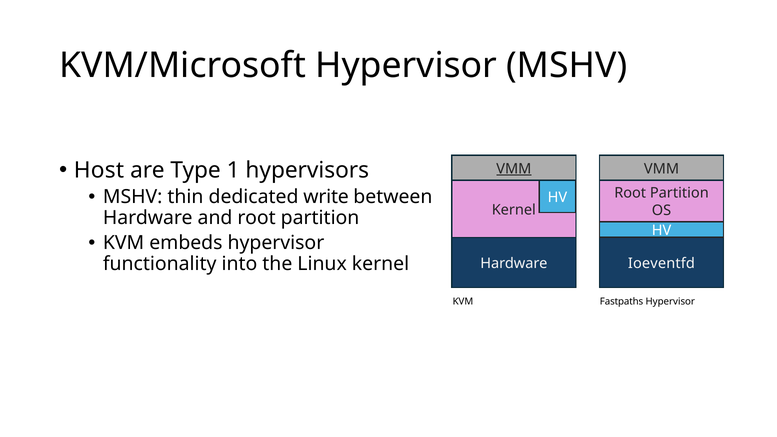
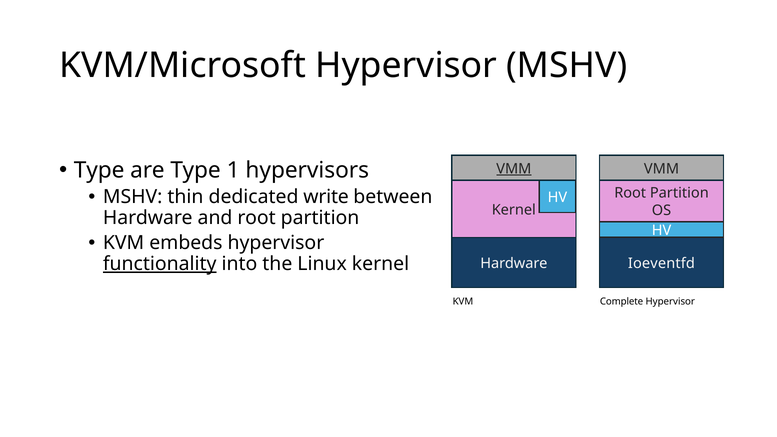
Host: Host -> Type (99, 170)
functionality underline: none -> present (160, 264)
Fastpaths: Fastpaths -> Complete (622, 302)
